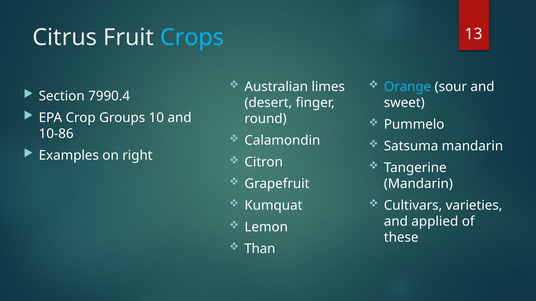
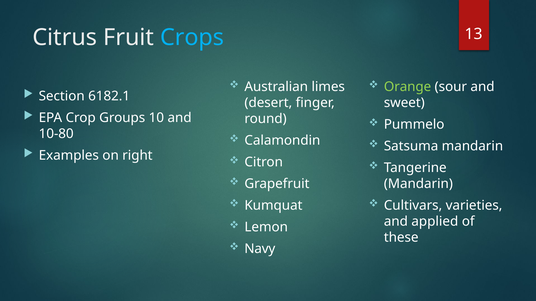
Orange colour: light blue -> light green (408, 87)
7990.4: 7990.4 -> 6182.1 (109, 96)
10-86: 10-86 -> 10-80 (56, 134)
Than: Than -> Navy (260, 249)
